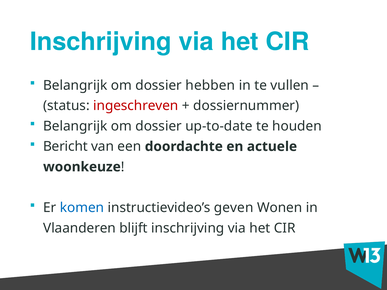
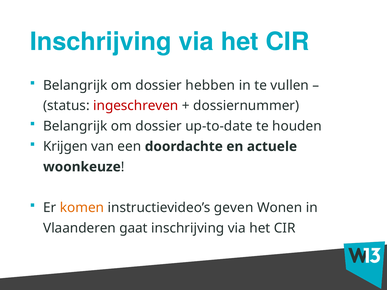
Bericht: Bericht -> Krijgen (65, 147)
komen colour: blue -> orange (82, 208)
blijft: blijft -> gaat (134, 228)
